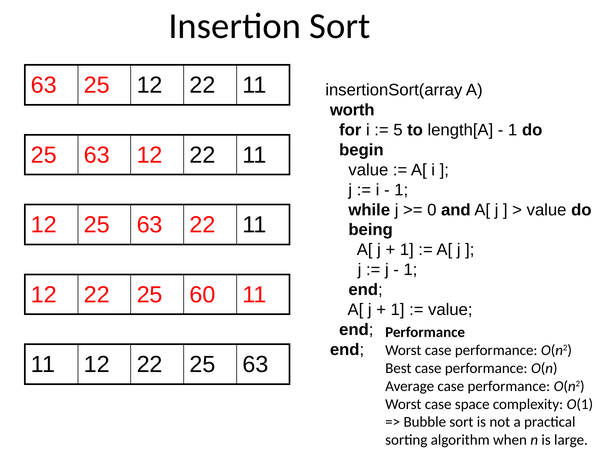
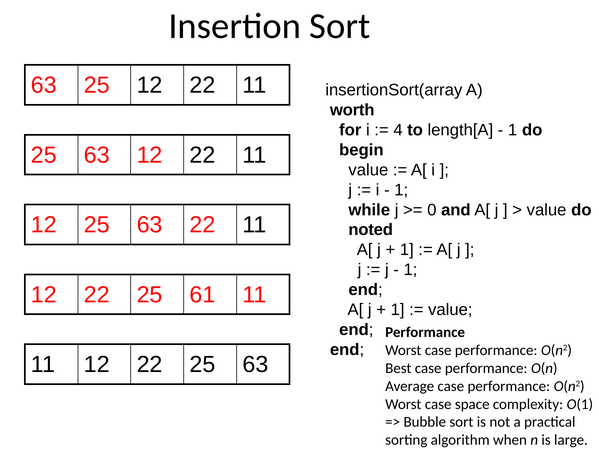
5: 5 -> 4 (398, 130)
being: being -> noted (371, 230)
60: 60 -> 61 (203, 295)
